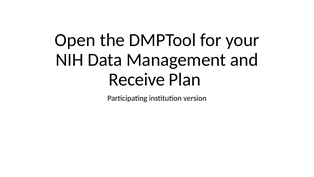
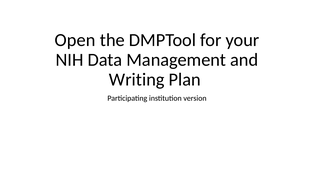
Receive: Receive -> Writing (137, 79)
